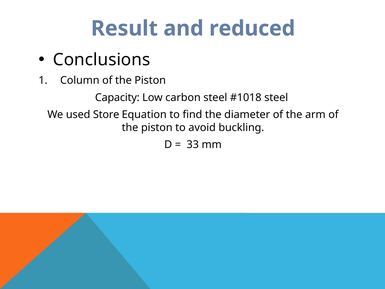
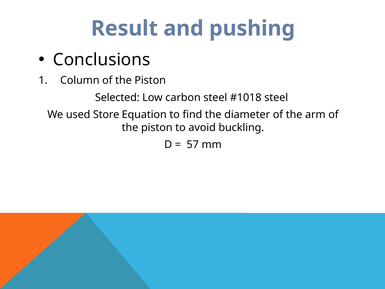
reduced: reduced -> pushing (252, 28)
Capacity: Capacity -> Selected (117, 97)
33: 33 -> 57 (193, 145)
